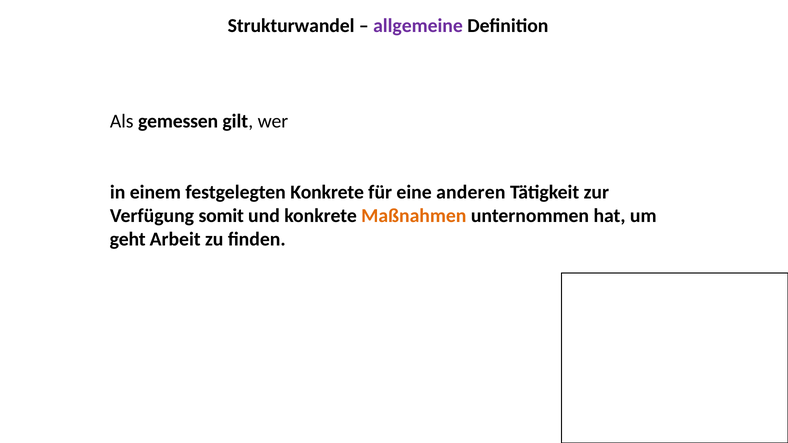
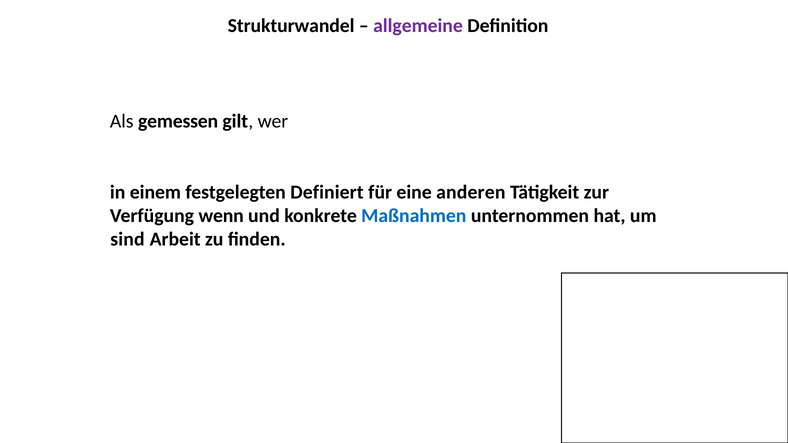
festgelegten Konkrete: Konkrete -> Definiert (327, 192)
somit: somit -> wenn (221, 216)
Maßnahmen colour: orange -> blue (414, 216)
geht: geht -> sind (127, 240)
